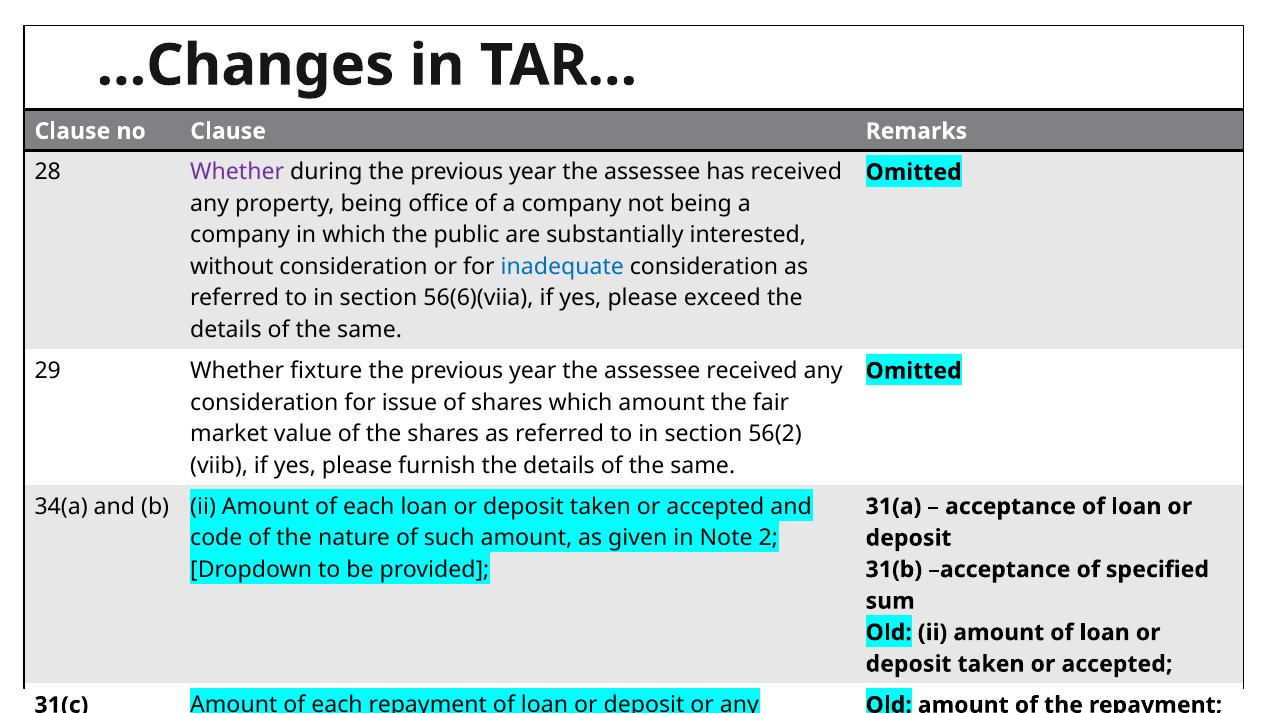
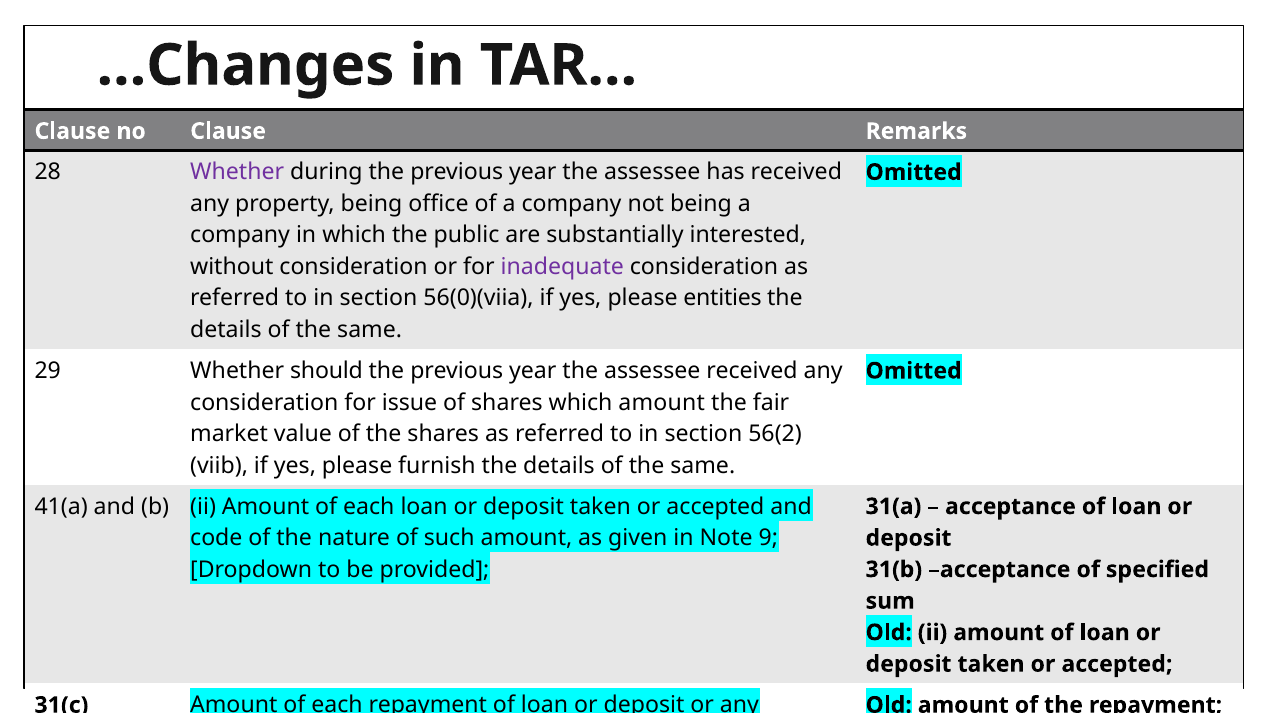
inadequate colour: blue -> purple (562, 267)
56(6)(viia: 56(6)(viia -> 56(0)(viia (478, 298)
exceed: exceed -> entities (723, 298)
fixture: fixture -> should (326, 371)
34(a: 34(a -> 41(a (61, 507)
2: 2 -> 9 (768, 538)
